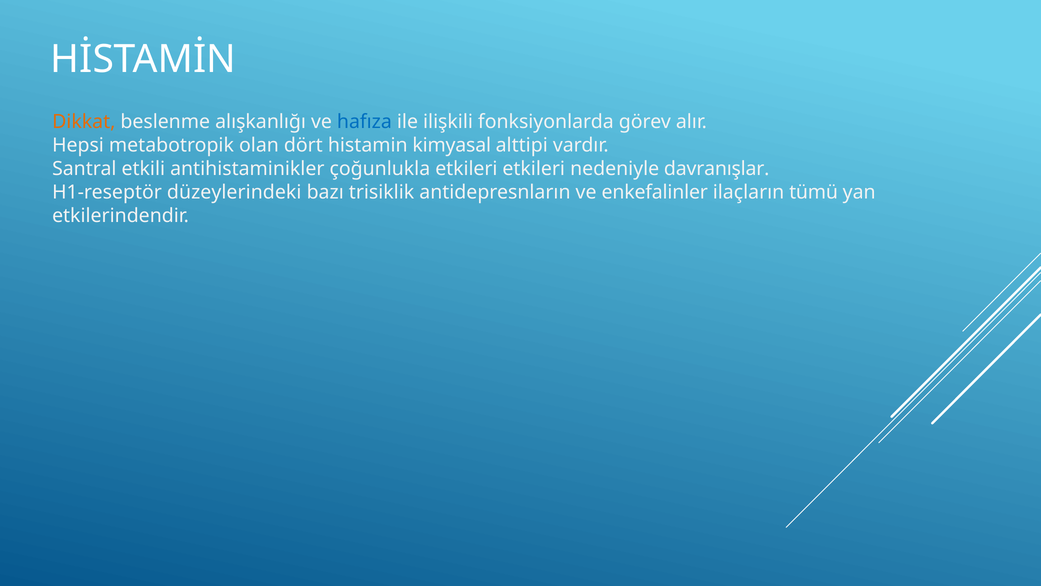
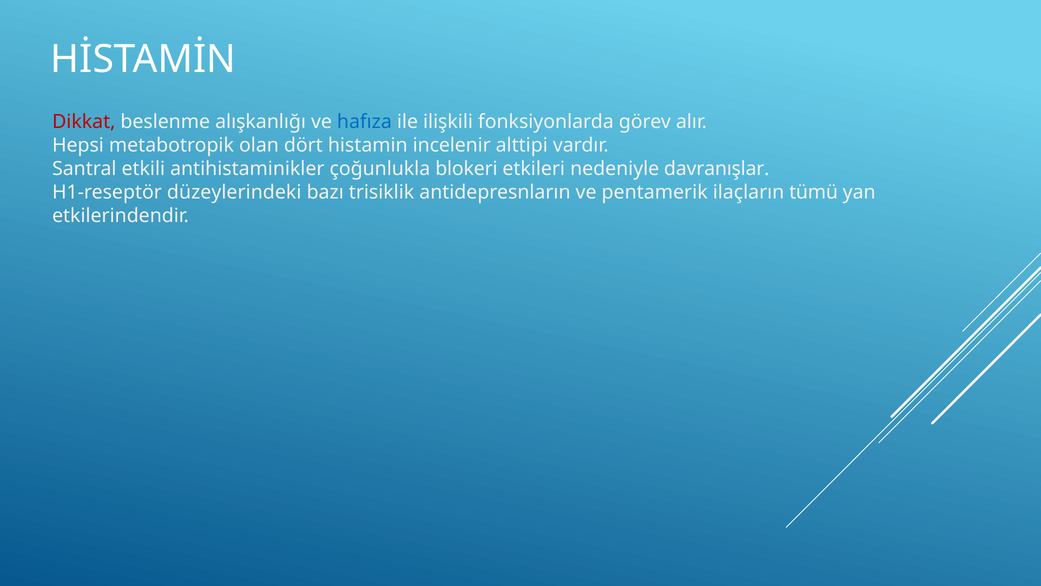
Dikkat colour: orange -> red (84, 122)
kimyasal: kimyasal -> incelenir (452, 145)
çoğunlukla etkileri: etkileri -> blokeri (466, 169)
enkefalinler: enkefalinler -> pentamerik (655, 192)
